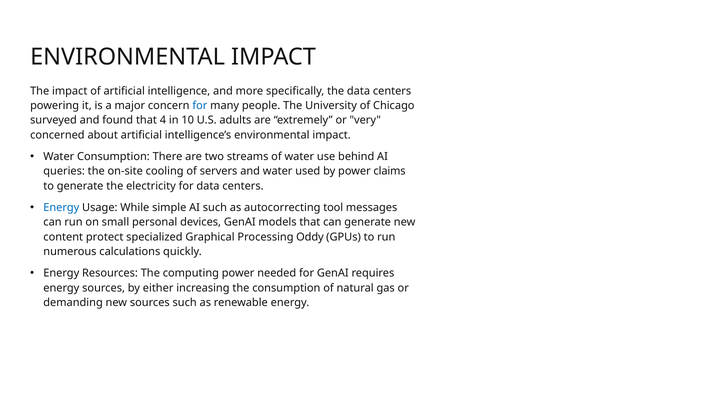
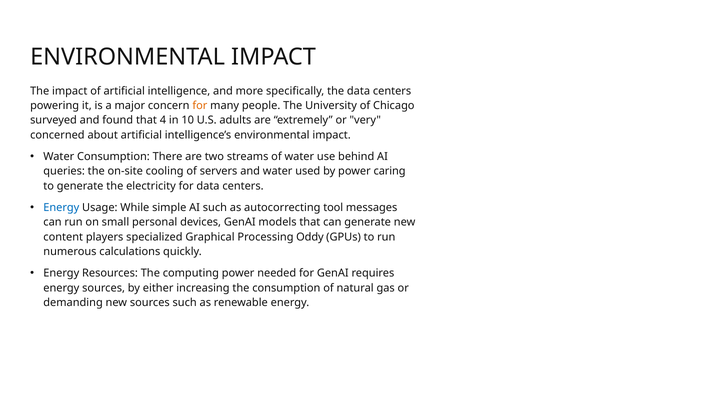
for colour: blue -> orange (200, 106)
claims: claims -> caring (390, 171)
protect: protect -> players (105, 237)
